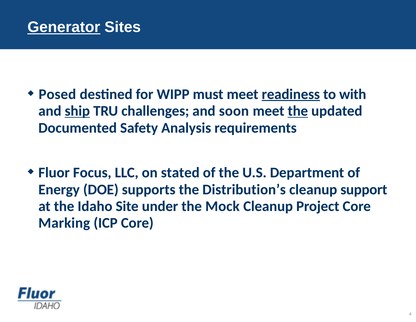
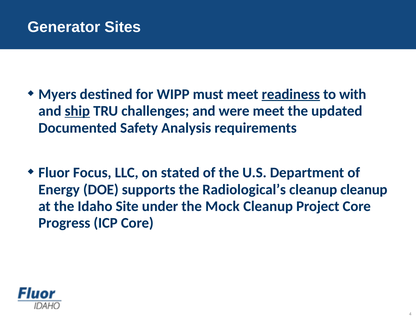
Generator underline: present -> none (64, 27)
Posed: Posed -> Myers (57, 94)
soon: soon -> were (234, 111)
the underline: present -> none (298, 111)
Distribution’s: Distribution’s -> Radiological’s (244, 189)
cleanup support: support -> cleanup (364, 189)
Marking: Marking -> Progress (64, 223)
